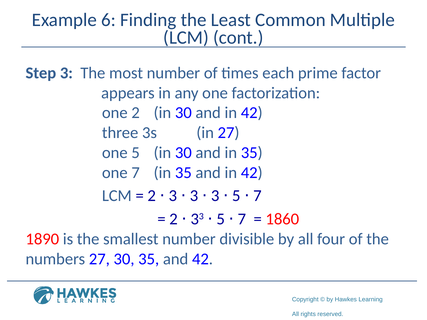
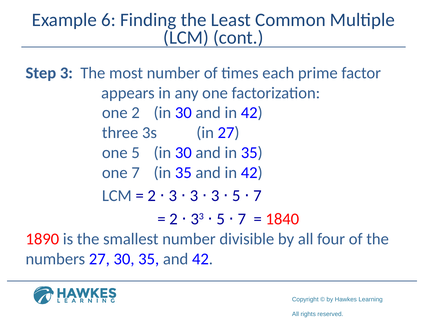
1860: 1860 -> 1840 (282, 219)
